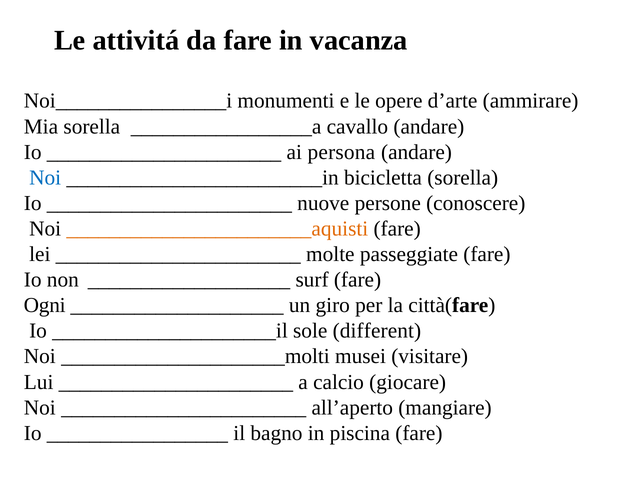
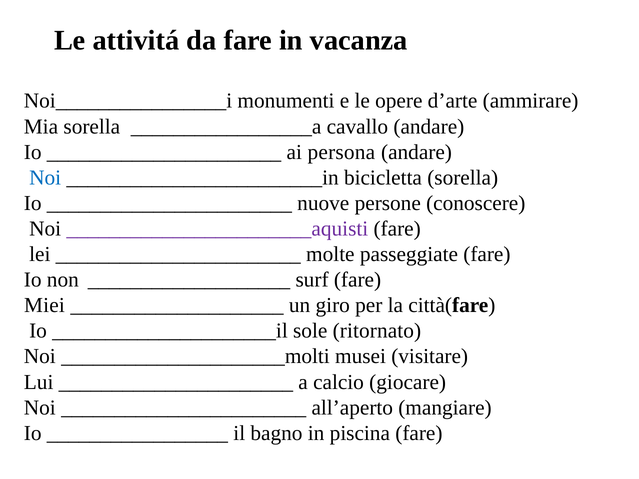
_______________________aquisti colour: orange -> purple (217, 229)
Ogni: Ogni -> Miei (44, 305)
different: different -> ritornato (377, 331)
